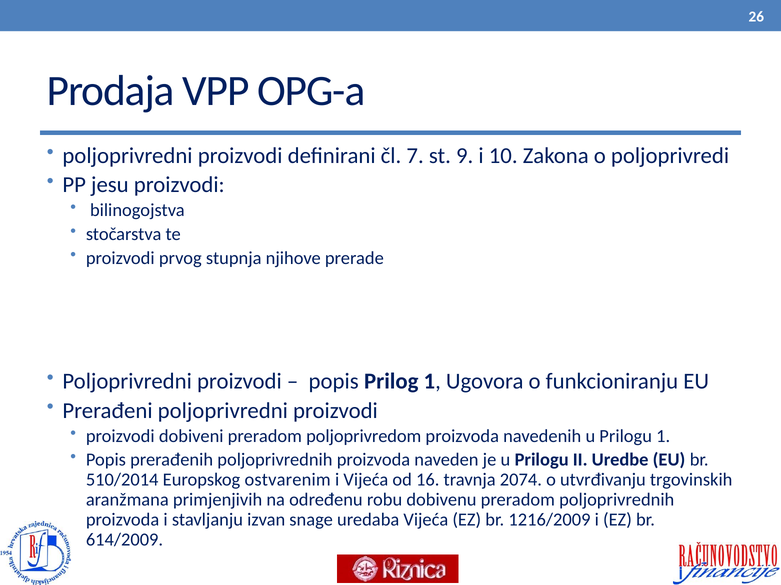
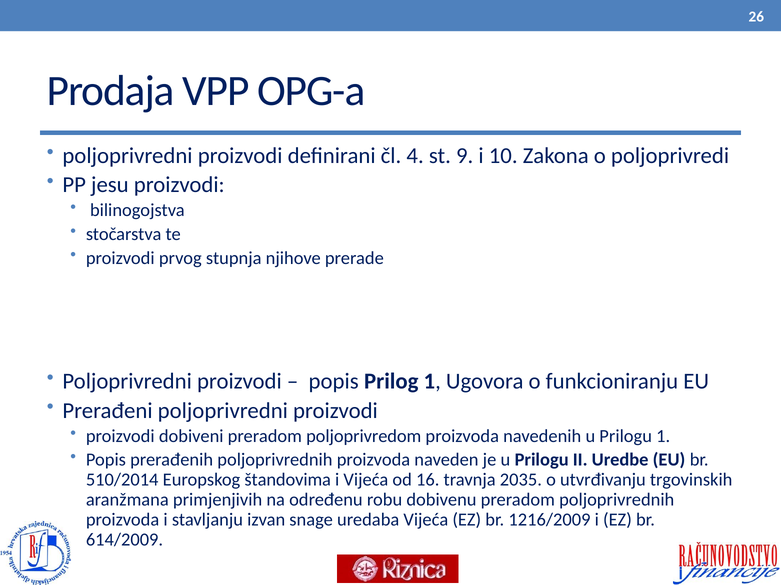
7: 7 -> 4 (415, 156)
ostvarenim: ostvarenim -> štandovima (288, 480)
2074: 2074 -> 2035 (521, 480)
